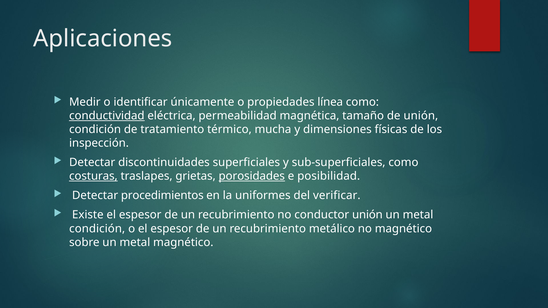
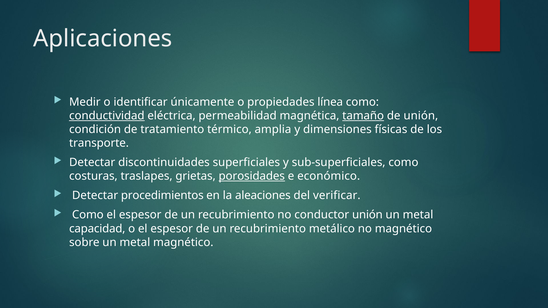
tamaño underline: none -> present (363, 116)
mucha: mucha -> amplia (273, 129)
inspección: inspección -> transporte (99, 143)
costuras underline: present -> none (93, 176)
posibilidad: posibilidad -> económico (329, 176)
uniformes: uniformes -> aleaciones (263, 196)
Existe: Existe -> Como (88, 215)
condición: condición -> capacidad (97, 229)
